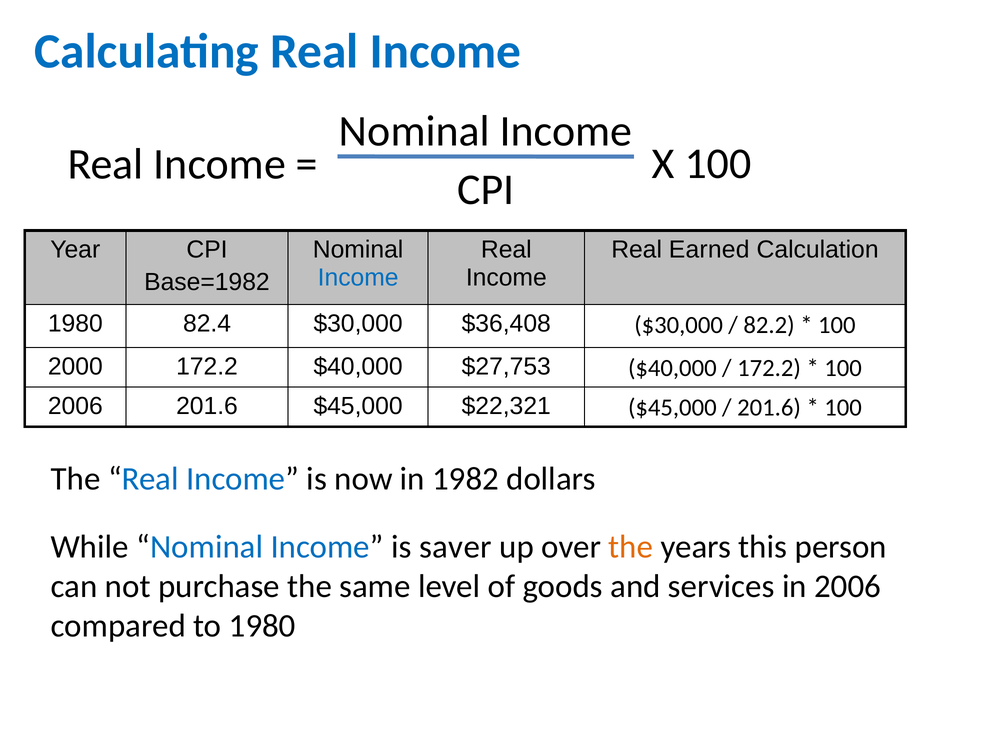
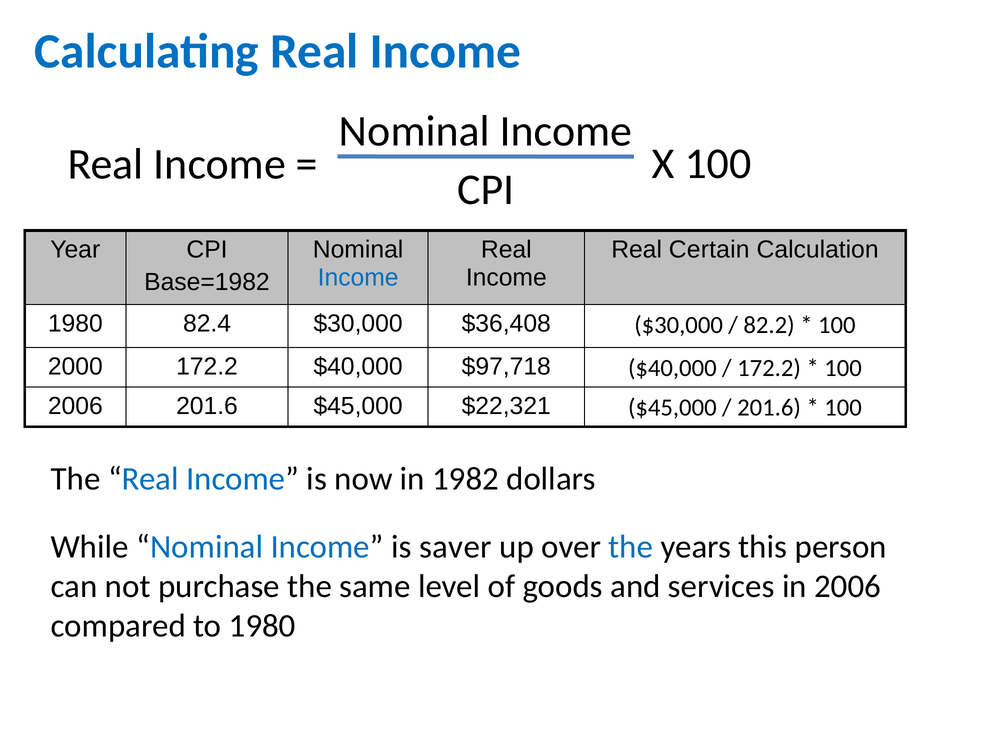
Earned: Earned -> Certain (709, 250)
$27,753: $27,753 -> $97,718 (506, 367)
the colour: orange -> blue (631, 547)
